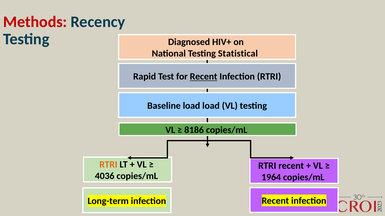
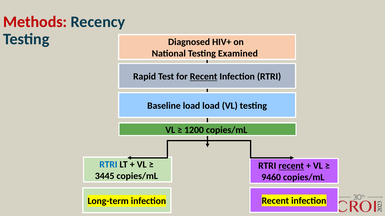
Statistical: Statistical -> Examined (238, 54)
8186: 8186 -> 1200 (194, 130)
RTRI colour: orange -> blue (108, 165)
recent underline: none -> present (291, 166)
4036: 4036 -> 3445 (105, 176)
1964: 1964 -> 9460 (271, 178)
